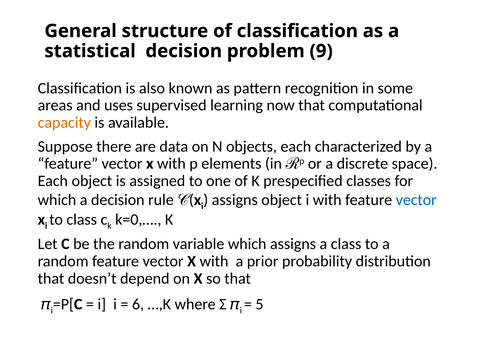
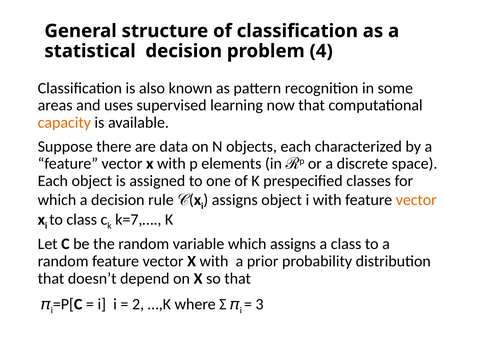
9: 9 -> 4 (321, 51)
vector colour: blue -> orange (416, 200)
k=0,…: k=0,… -> k=7,… (138, 220)
6: 6 -> 2 (138, 304)
5: 5 -> 3 (259, 304)
